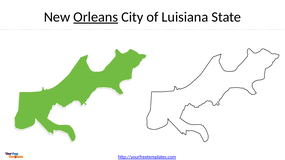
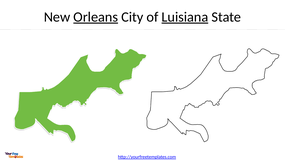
Luisiana underline: none -> present (185, 17)
